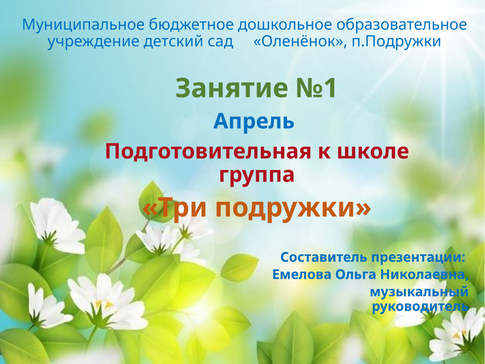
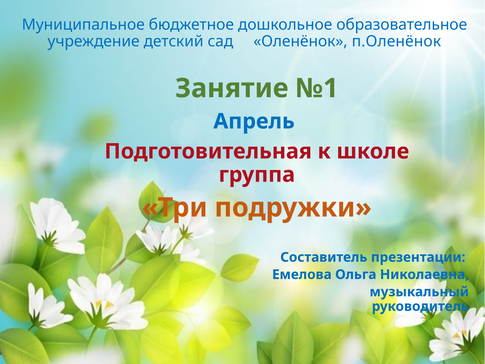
п.Подружки: п.Подружки -> п.Оленёнок (396, 41)
